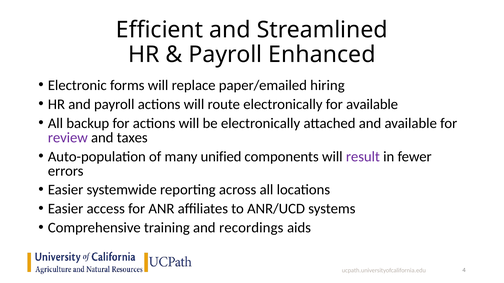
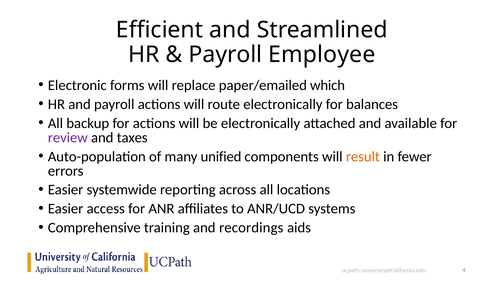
Enhanced: Enhanced -> Employee (322, 55)
hiring: hiring -> which (328, 85)
for available: available -> balances (372, 104)
result colour: purple -> orange (363, 157)
